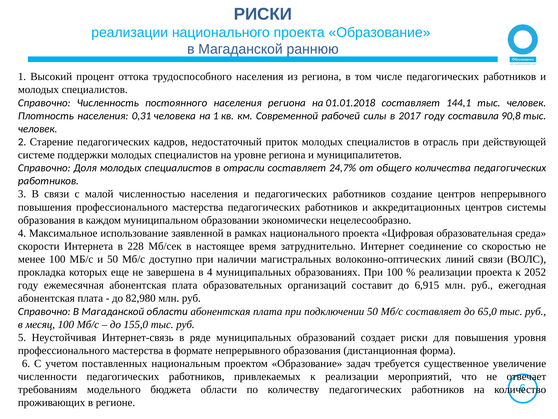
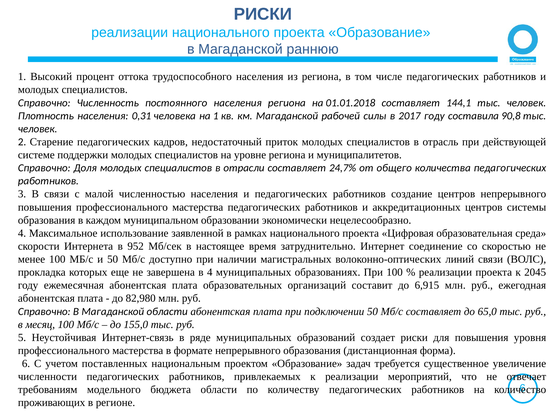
км Современной: Современной -> Магаданской (287, 116)
228: 228 -> 952 (136, 246)
2052: 2052 -> 2045 (535, 272)
